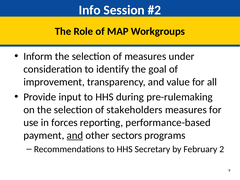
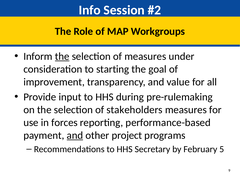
the underline: none -> present (62, 56)
identify: identify -> starting (113, 69)
sectors: sectors -> project (127, 135)
2: 2 -> 5 (222, 149)
